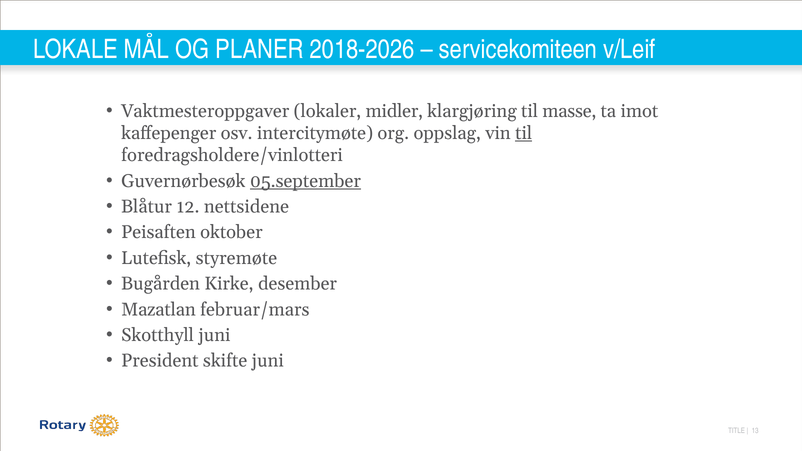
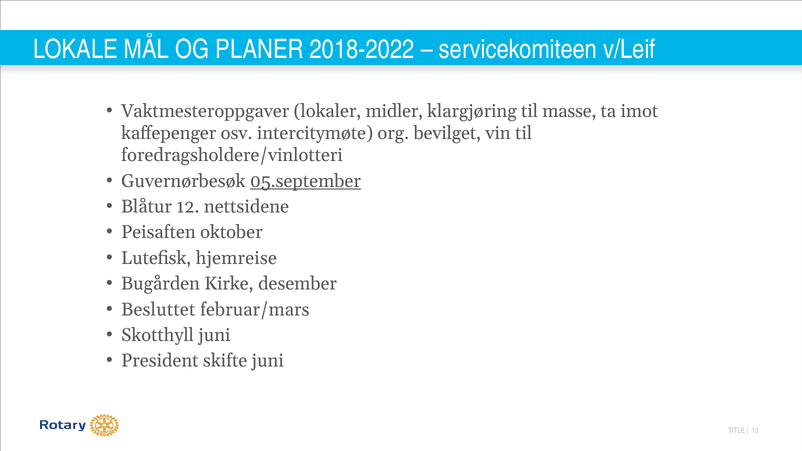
2018-2026: 2018-2026 -> 2018-2022 (362, 49)
oppslag: oppslag -> bevilget (447, 133)
til underline: present -> none (524, 133)
styremøte: styremøte -> hjemreise (236, 258)
Mazatlan: Mazatlan -> Besluttet (158, 310)
